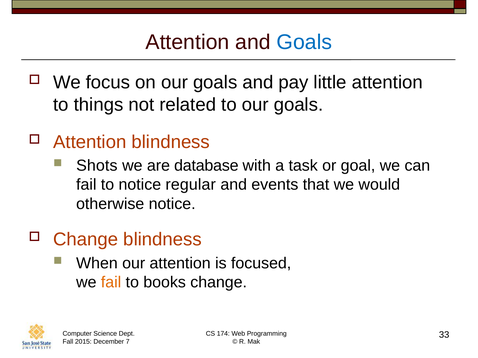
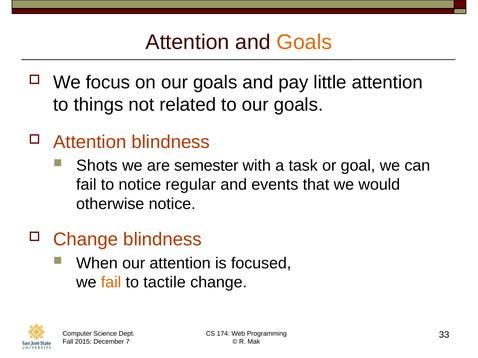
Goals colour: blue -> orange (304, 42)
database: database -> semester (206, 166)
books: books -> tactile (165, 283)
